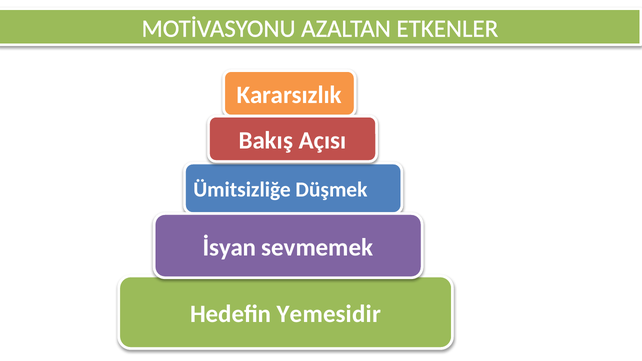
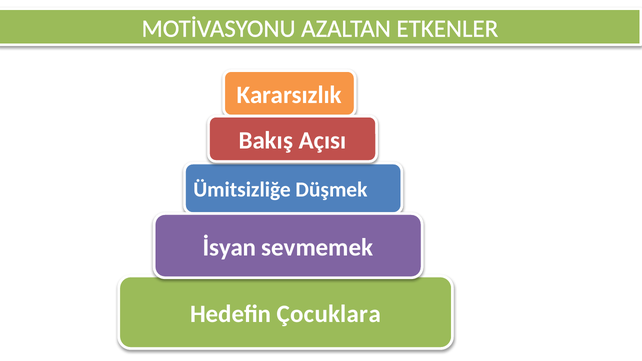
Yemesidir: Yemesidir -> Çocuklara (329, 314)
